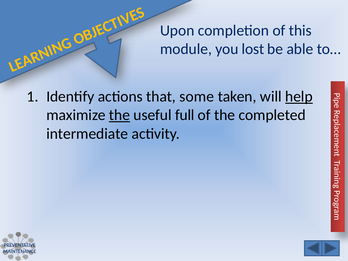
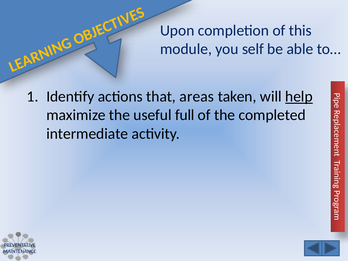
lost: lost -> self (253, 49)
some: some -> areas (197, 97)
the underline: present -> none (119, 115)
